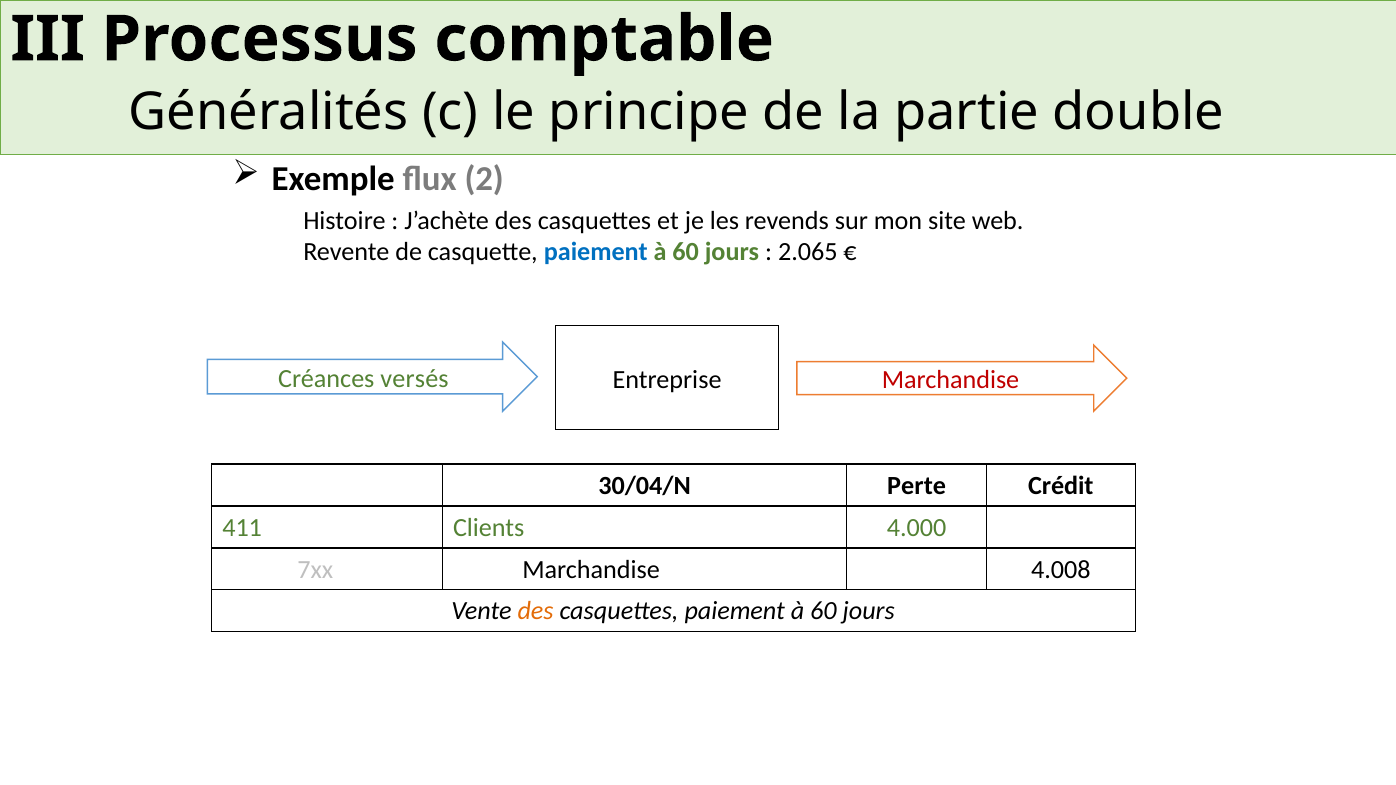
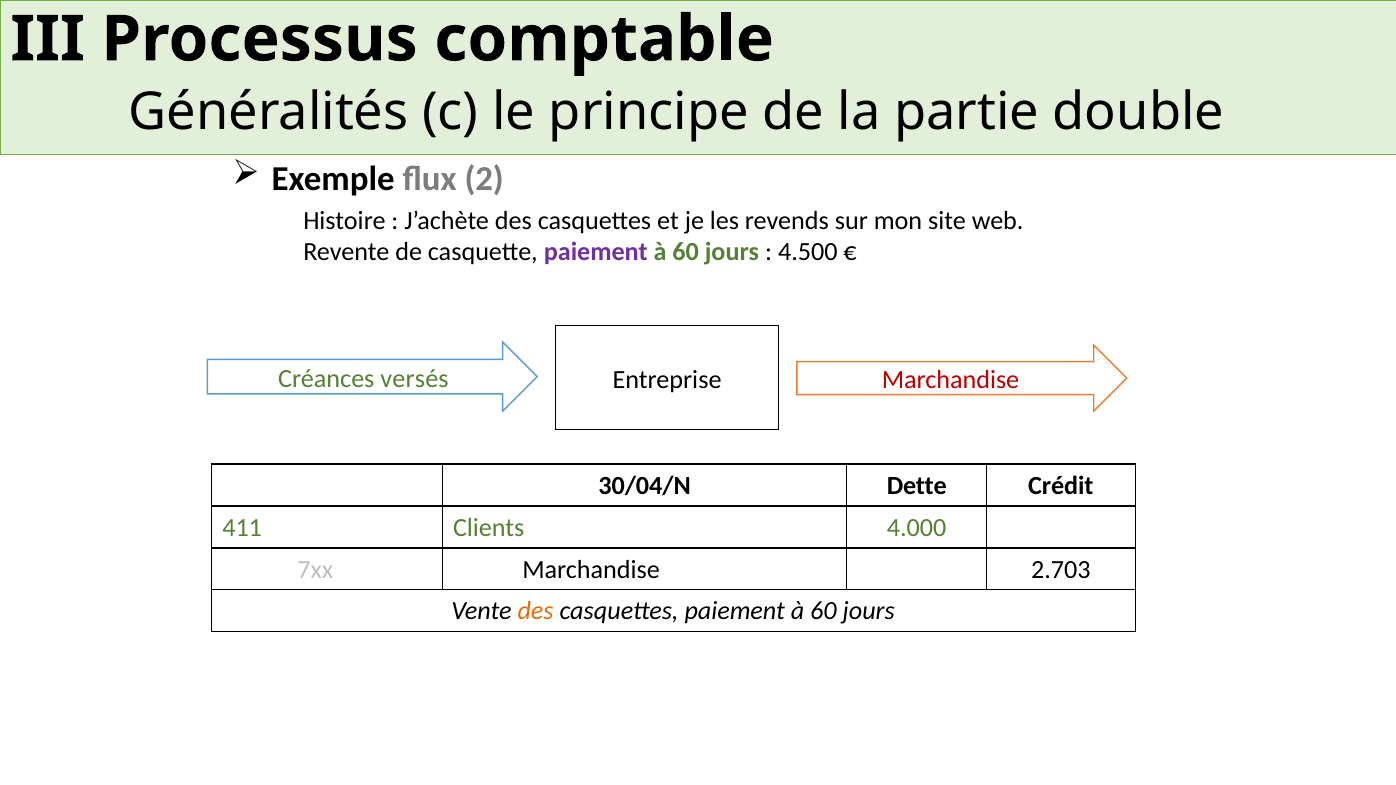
paiement colour: blue -> purple (596, 252)
2.065: 2.065 -> 4.500 (808, 252)
Perte: Perte -> Dette (917, 486)
4.008: 4.008 -> 2.703 (1061, 570)
